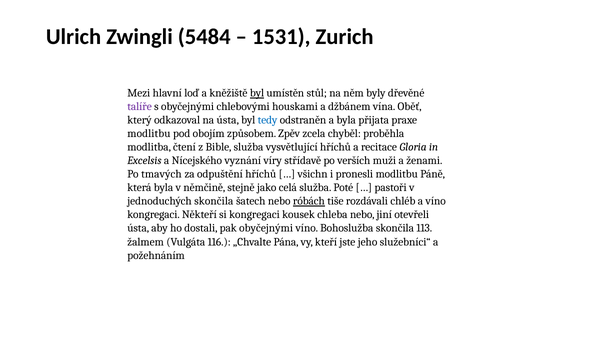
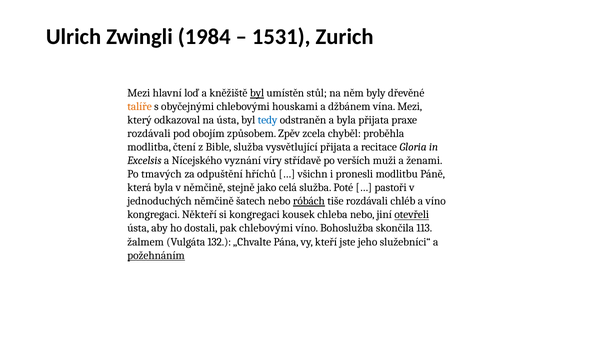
5484: 5484 -> 1984 (204, 37)
talíře colour: purple -> orange (140, 107)
vína Oběť: Oběť -> Mezi (410, 107)
modlitbu: modlitbu -> rozdávali (149, 134)
vysvětlující hříchů: hříchů -> přijata (335, 147)
jednoduchých skončila: skončila -> němčině (214, 202)
otevřeli underline: none -> present (412, 215)
pak obyčejnými: obyčejnými -> chlebovými (266, 229)
116: 116 -> 132 (219, 242)
požehnáním underline: none -> present (156, 256)
